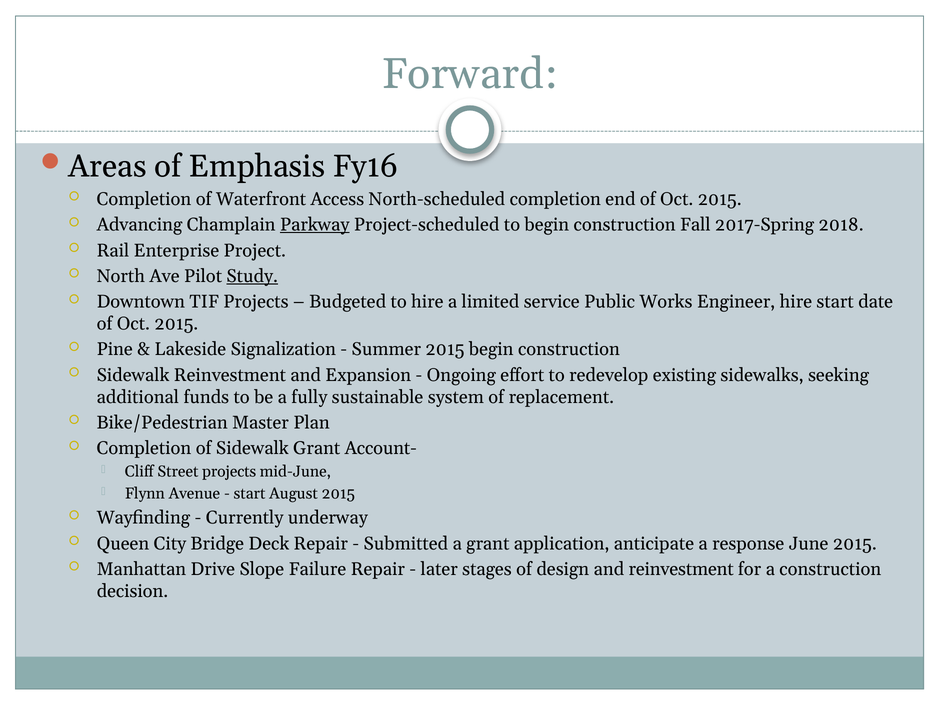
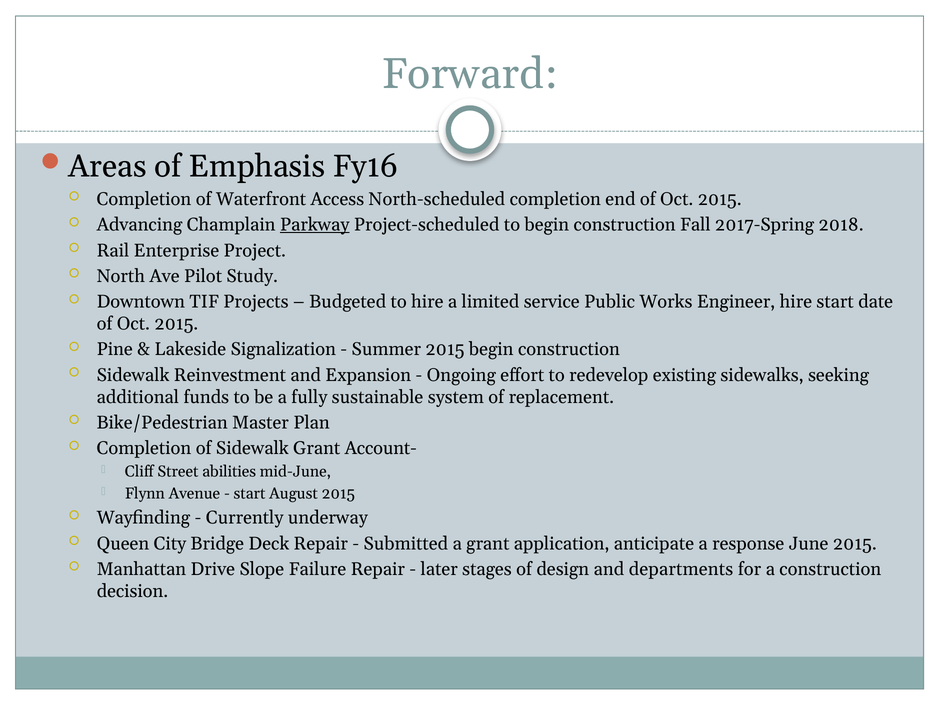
Study underline: present -> none (252, 276)
Street projects: projects -> abilities (229, 472)
and reinvestment: reinvestment -> departments (681, 569)
